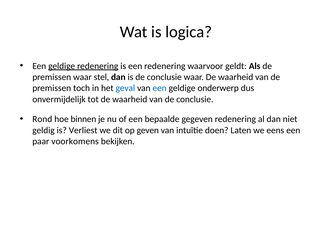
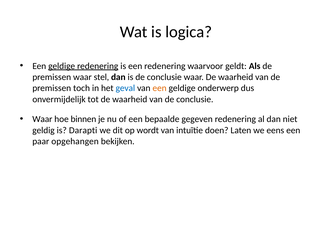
een colour: blue -> orange (160, 88)
Rond: Rond -> Waar (42, 119)
Verliest: Verliest -> Darapti (83, 130)
geven: geven -> wordt (148, 130)
voorkomens: voorkomens -> opgehangen (75, 141)
